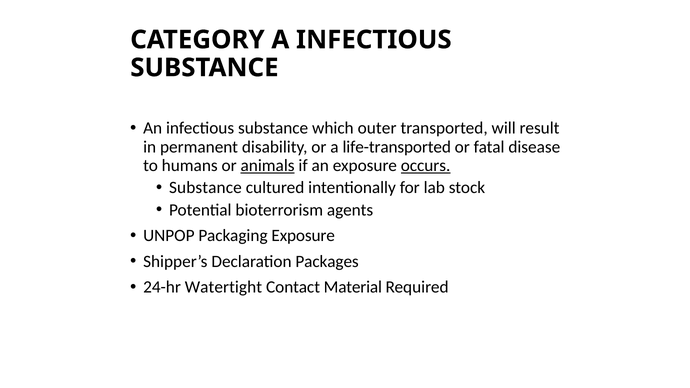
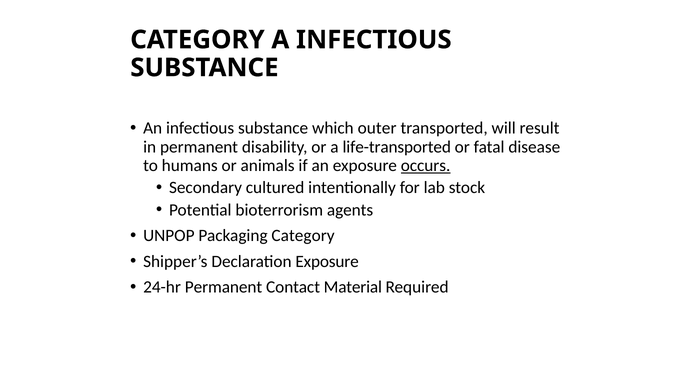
animals underline: present -> none (268, 165)
Substance: Substance -> Secondary (205, 188)
Packaging Exposure: Exposure -> Category (303, 236)
Declaration Packages: Packages -> Exposure (327, 262)
24-hr Watertight: Watertight -> Permanent (224, 287)
